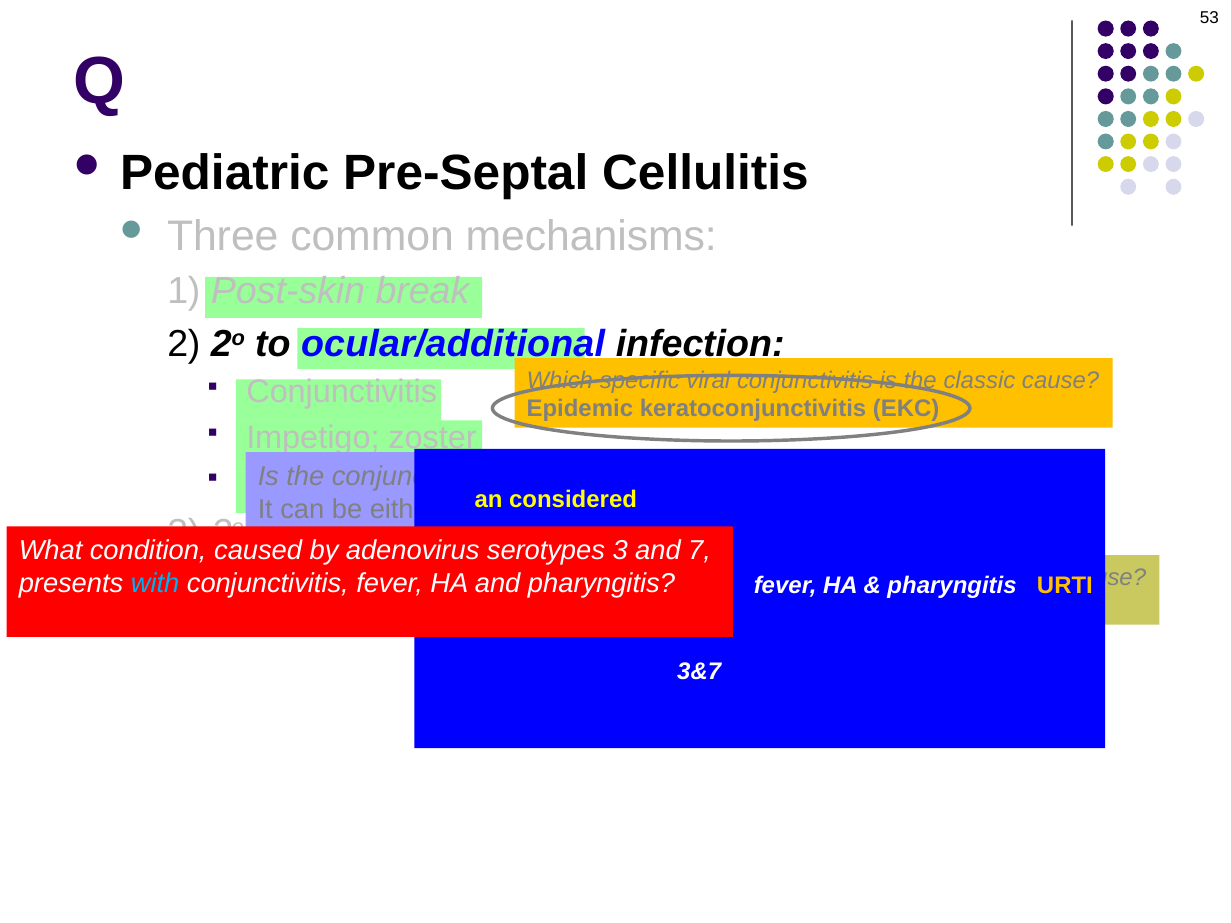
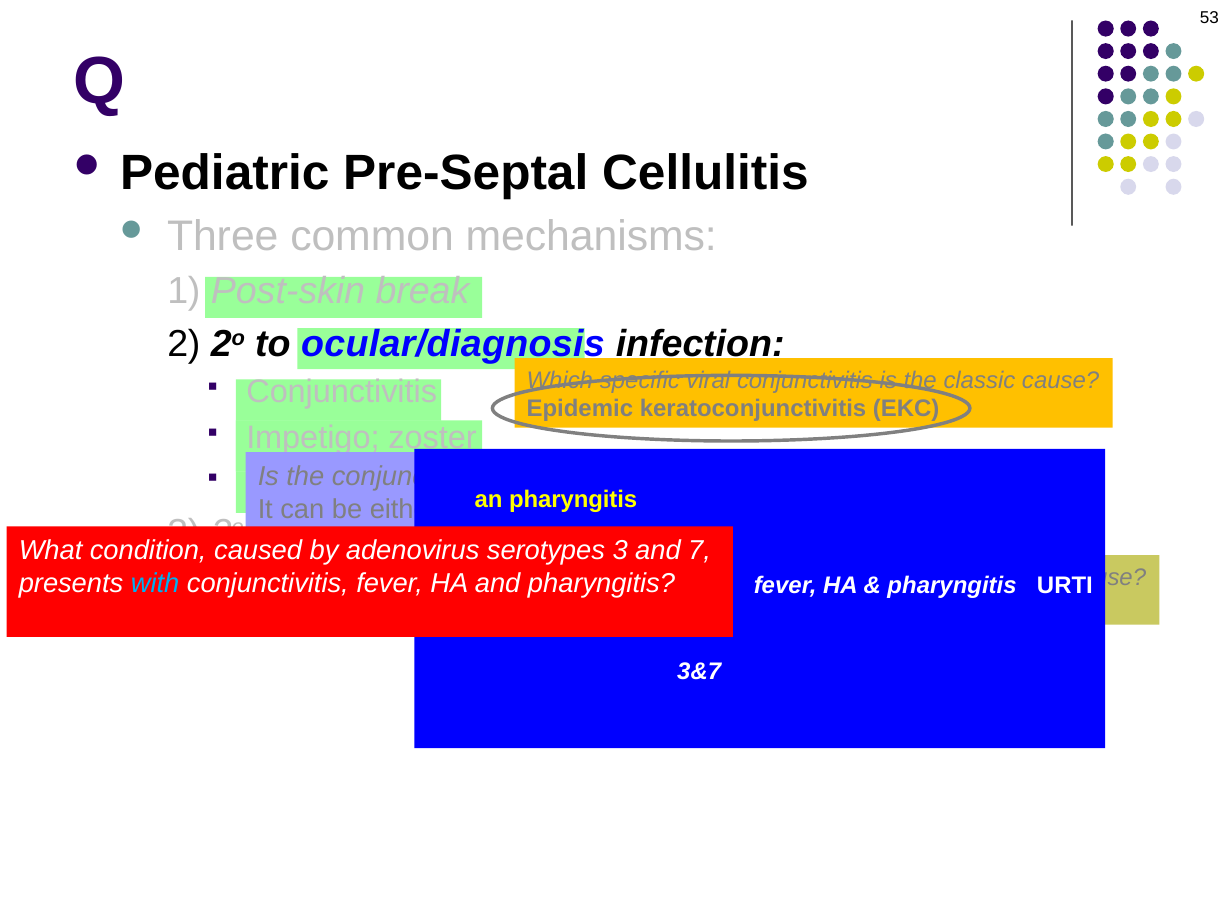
ocular/additional: ocular/additional -> ocular/diagnosis (453, 344)
an considered: considered -> pharyngitis (573, 500)
URTI colour: yellow -> white (1065, 586)
